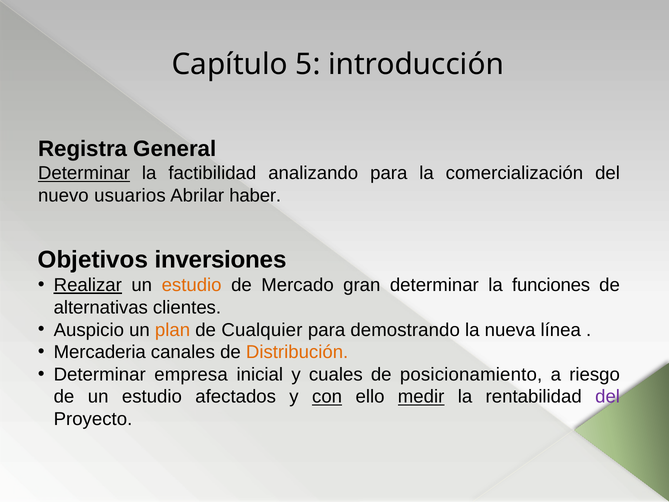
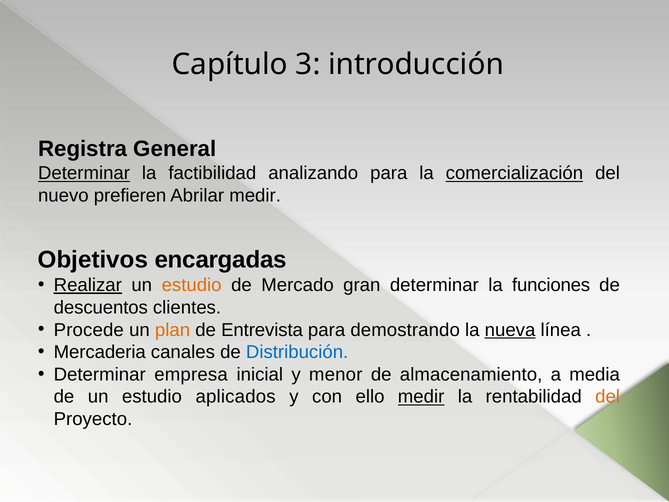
5: 5 -> 3 (308, 65)
comercialización underline: none -> present (514, 173)
usuarios: usuarios -> prefieren (130, 196)
Abrilar haber: haber -> medir (255, 196)
inversiones: inversiones -> encargadas (221, 260)
alternativas: alternativas -> descuentos (101, 307)
Auspicio: Auspicio -> Procede (89, 330)
Cualquier: Cualquier -> Entrevista (262, 330)
nueva underline: none -> present (510, 330)
Distribución colour: orange -> blue (297, 352)
cuales: cuales -> menor (336, 374)
posicionamiento: posicionamiento -> almacenamiento (471, 374)
riesgo: riesgo -> media (595, 374)
afectados: afectados -> aplicados (236, 397)
con underline: present -> none (327, 397)
del colour: purple -> orange (608, 397)
